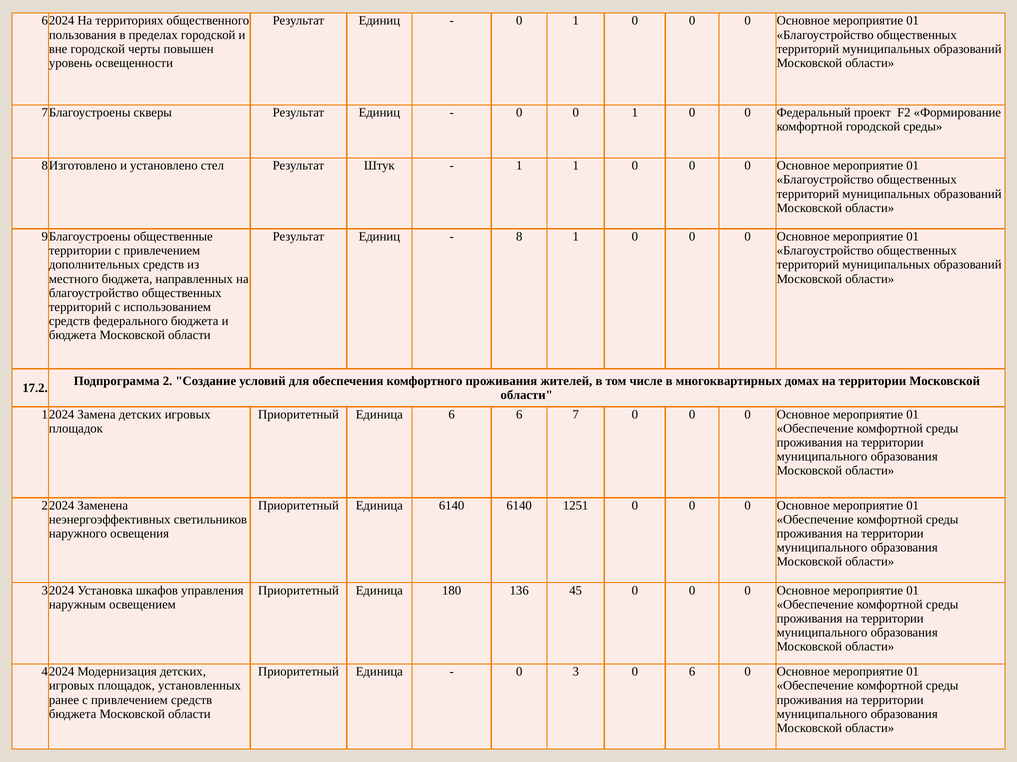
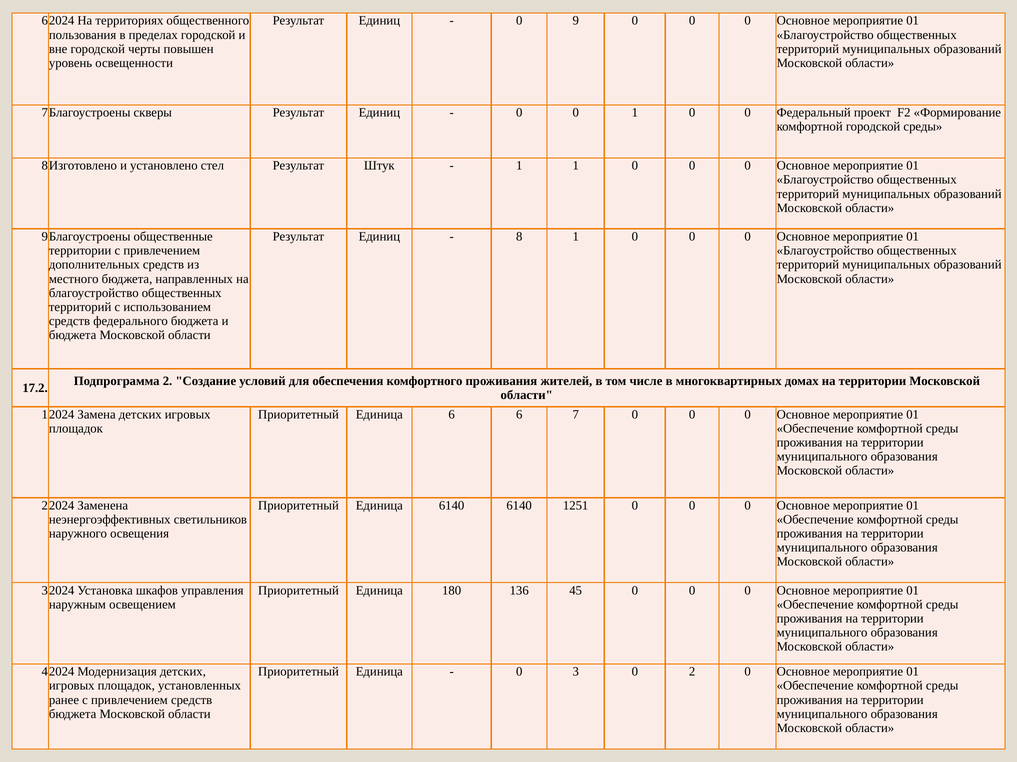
1: 1 -> 9 (576, 21)
0 6: 6 -> 2 (692, 672)
